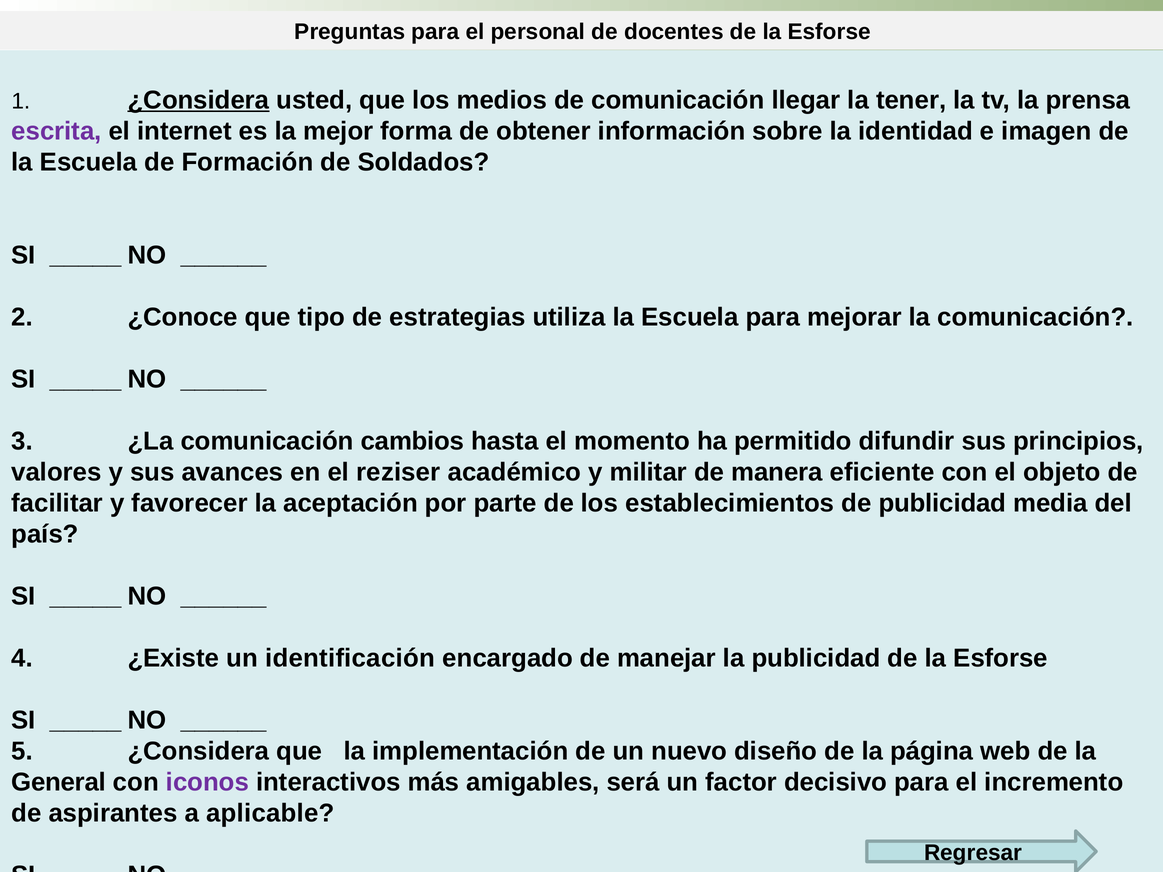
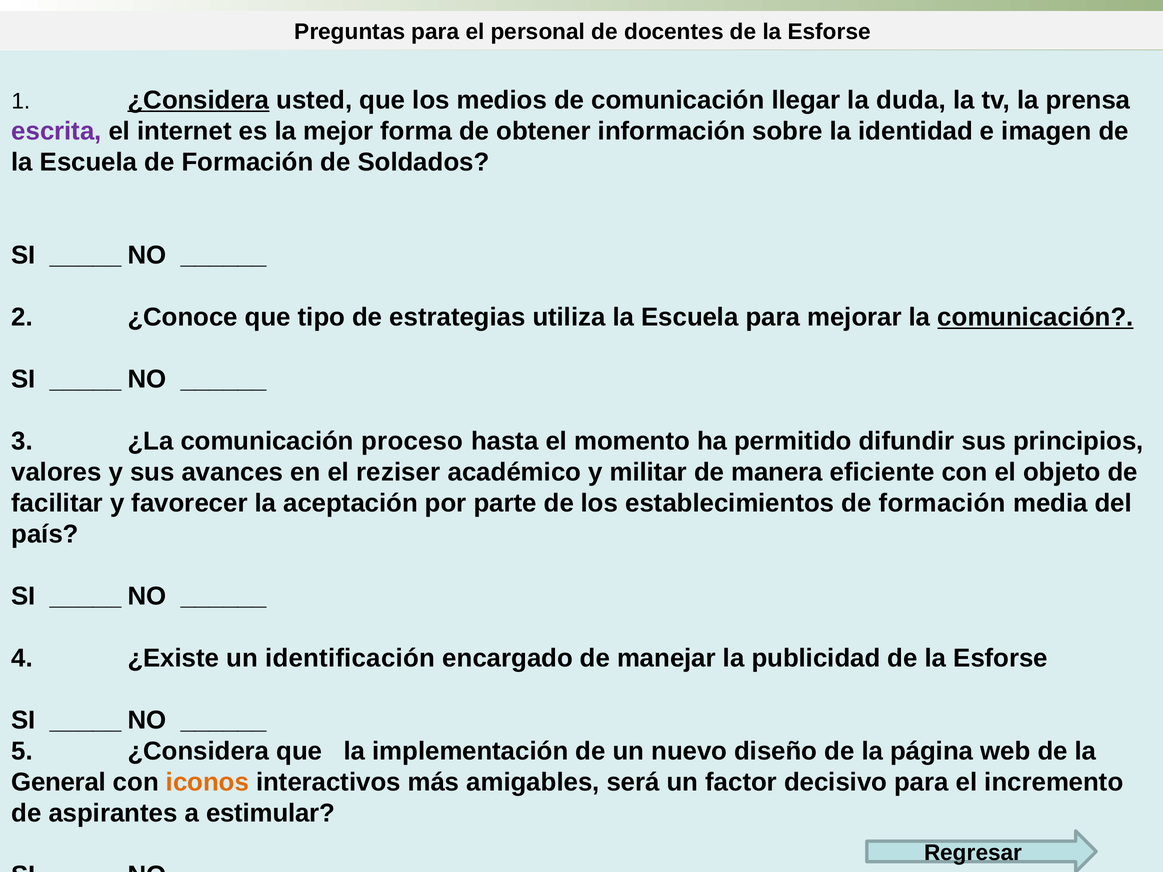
tener: tener -> duda (911, 100)
comunicación underline: none -> present (1035, 317)
cambios: cambios -> proceso (412, 441)
establecimientos de publicidad: publicidad -> formación (942, 503)
iconos colour: purple -> orange (207, 782)
aplicable: aplicable -> estimular (271, 813)
